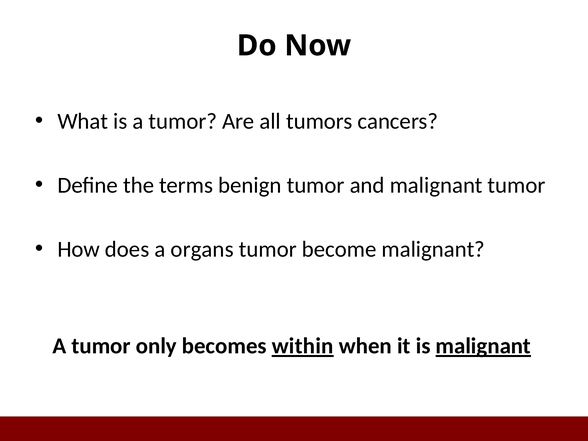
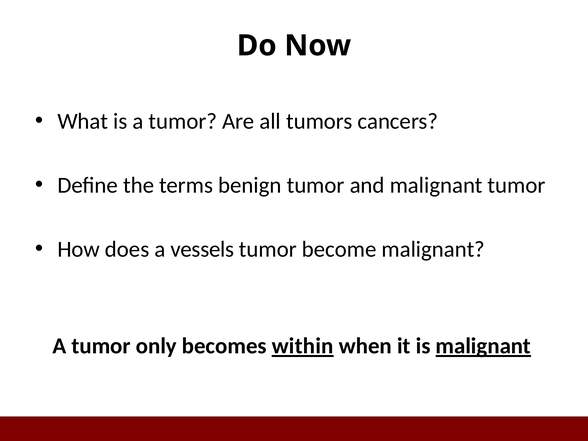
organs: organs -> vessels (202, 249)
